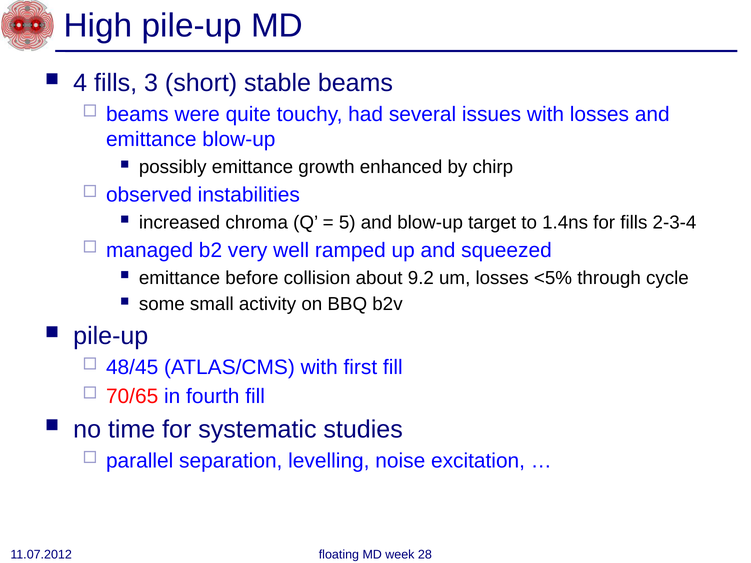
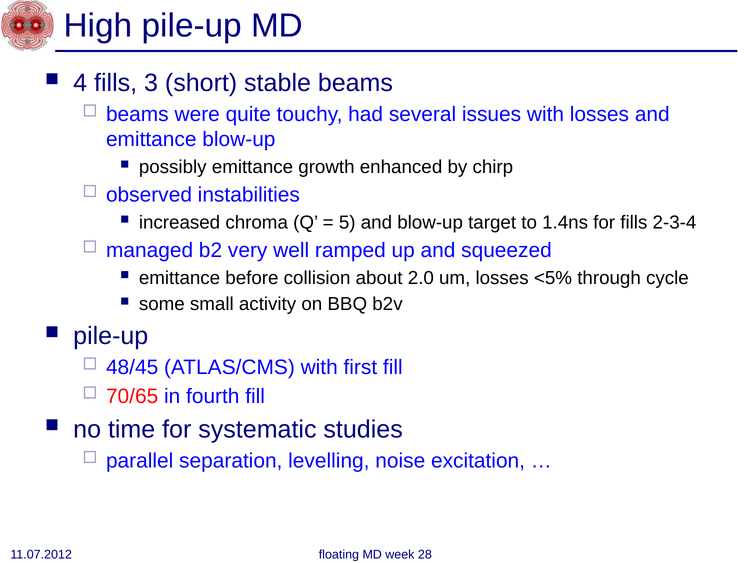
9.2: 9.2 -> 2.0 (421, 278)
